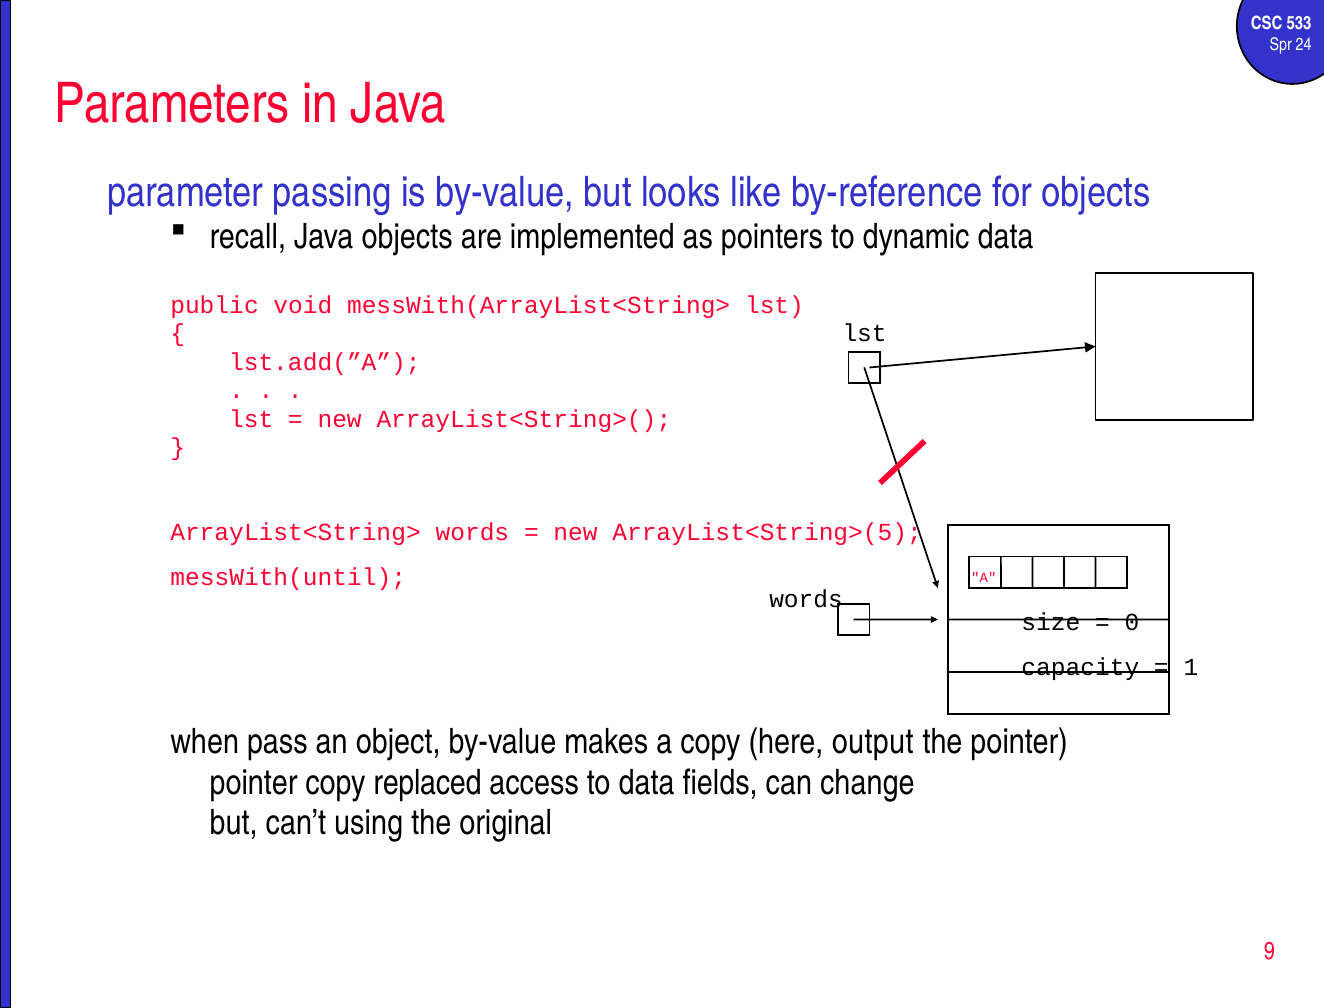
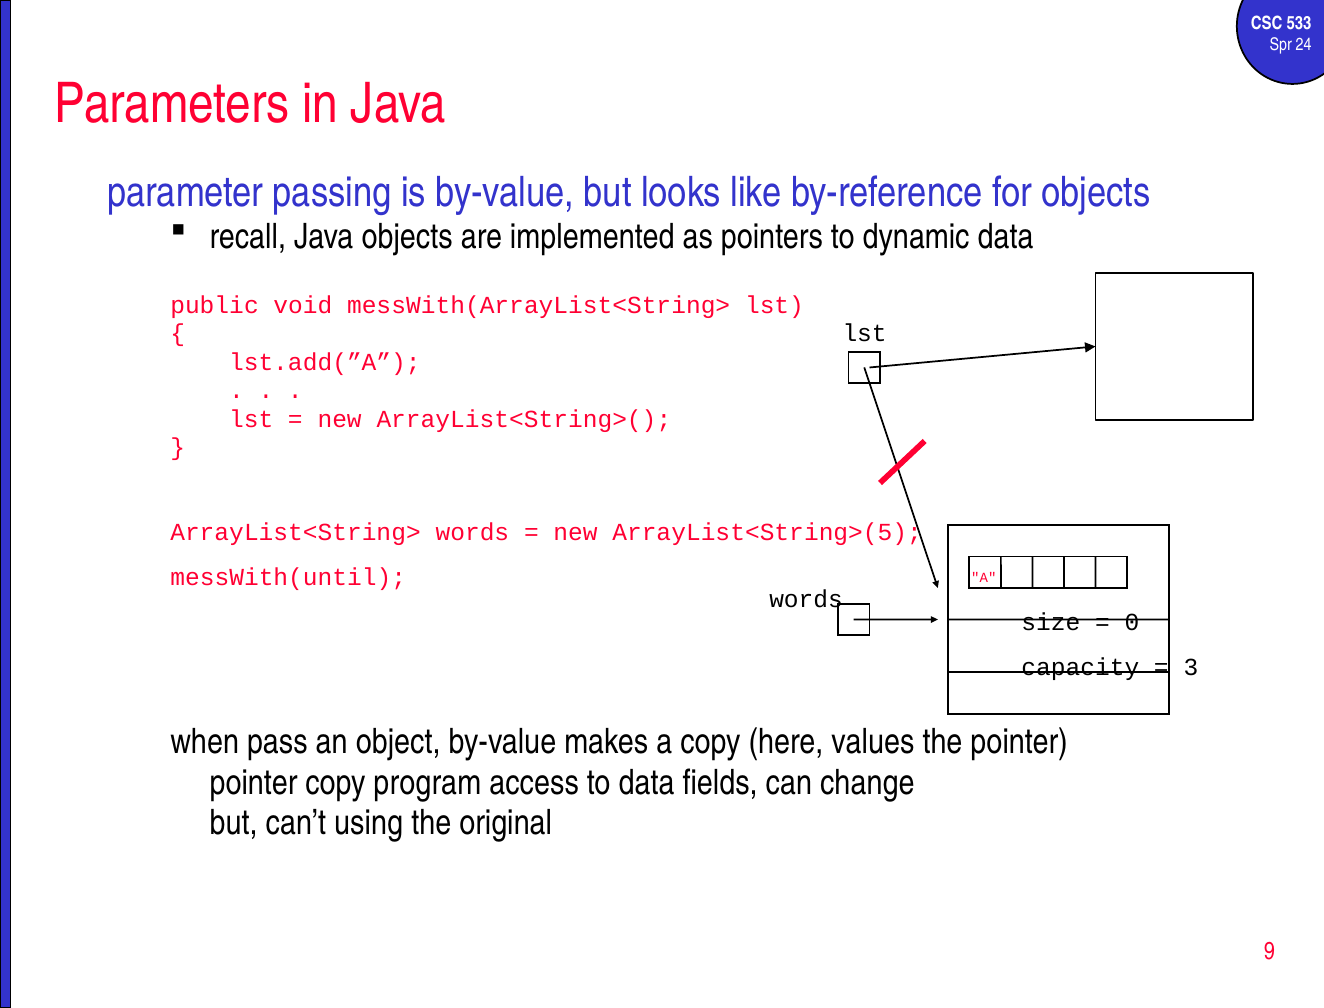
1: 1 -> 3 (1191, 668)
output: output -> values (873, 742)
replaced: replaced -> program (427, 783)
